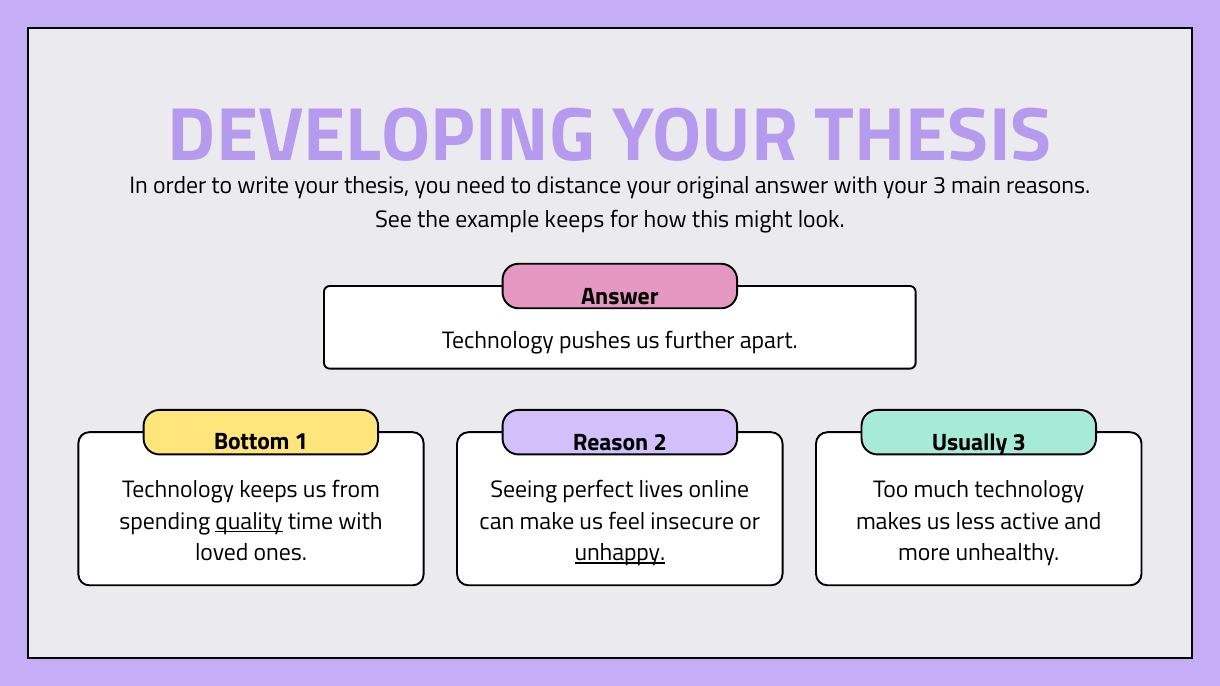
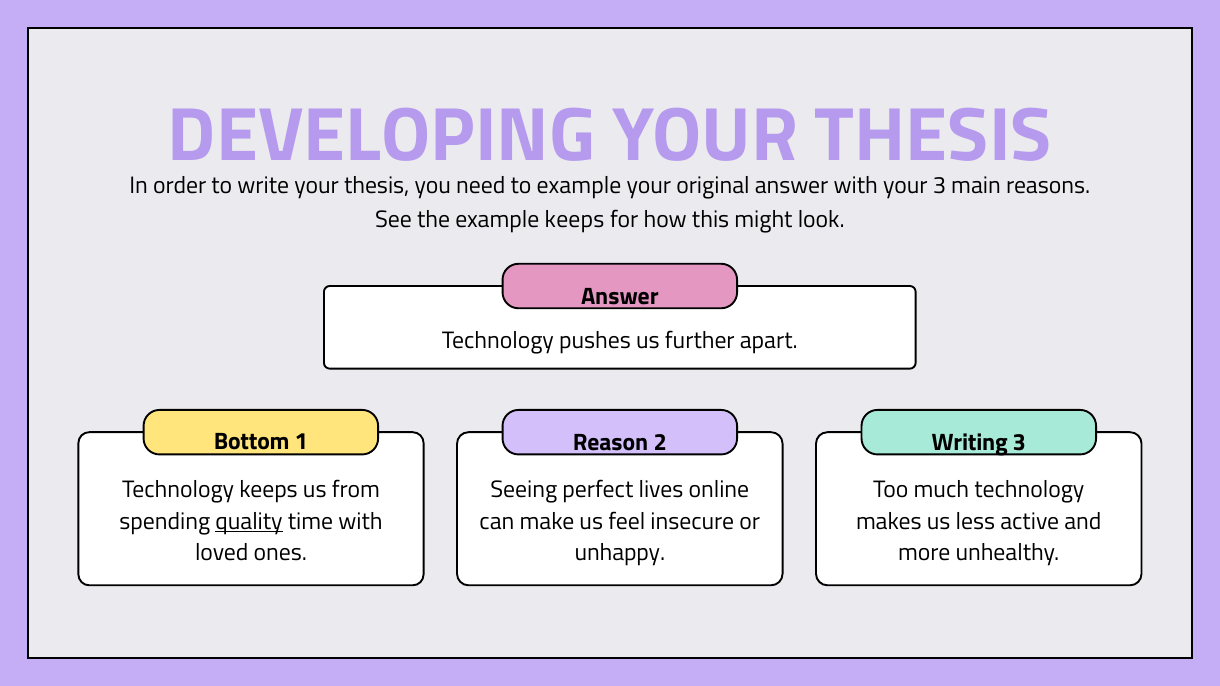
distance: distance -> example (579, 186)
Usually: Usually -> Writing (970, 443)
unhappy underline: present -> none (620, 553)
